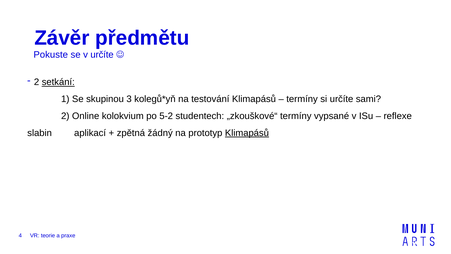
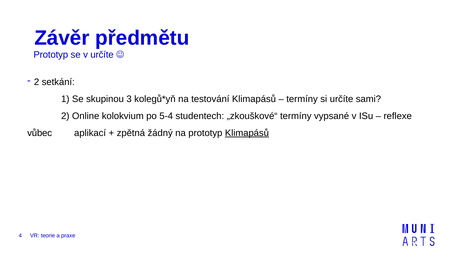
Pokuste: Pokuste -> Prototyp (51, 55)
setkání underline: present -> none (58, 82)
5-2: 5-2 -> 5-4 (166, 116)
slabin: slabin -> vůbec (40, 133)
